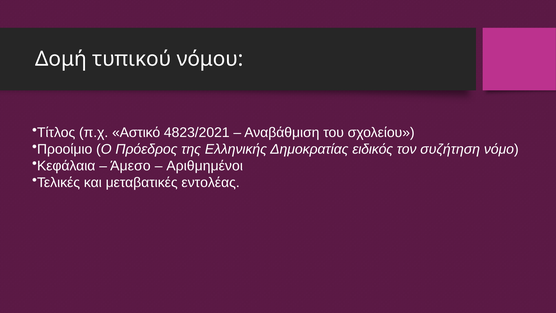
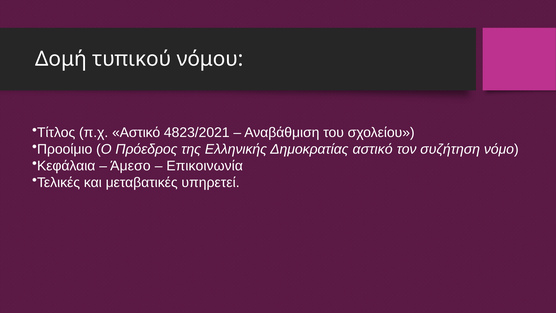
Δημοκρατίας ειδικός: ειδικός -> αστικό (373, 149)
Αριθμημένοι: Αριθμημένοι -> Επικοινωνία (205, 166)
εντολέας: εντολέας -> υπηρετεί (211, 182)
